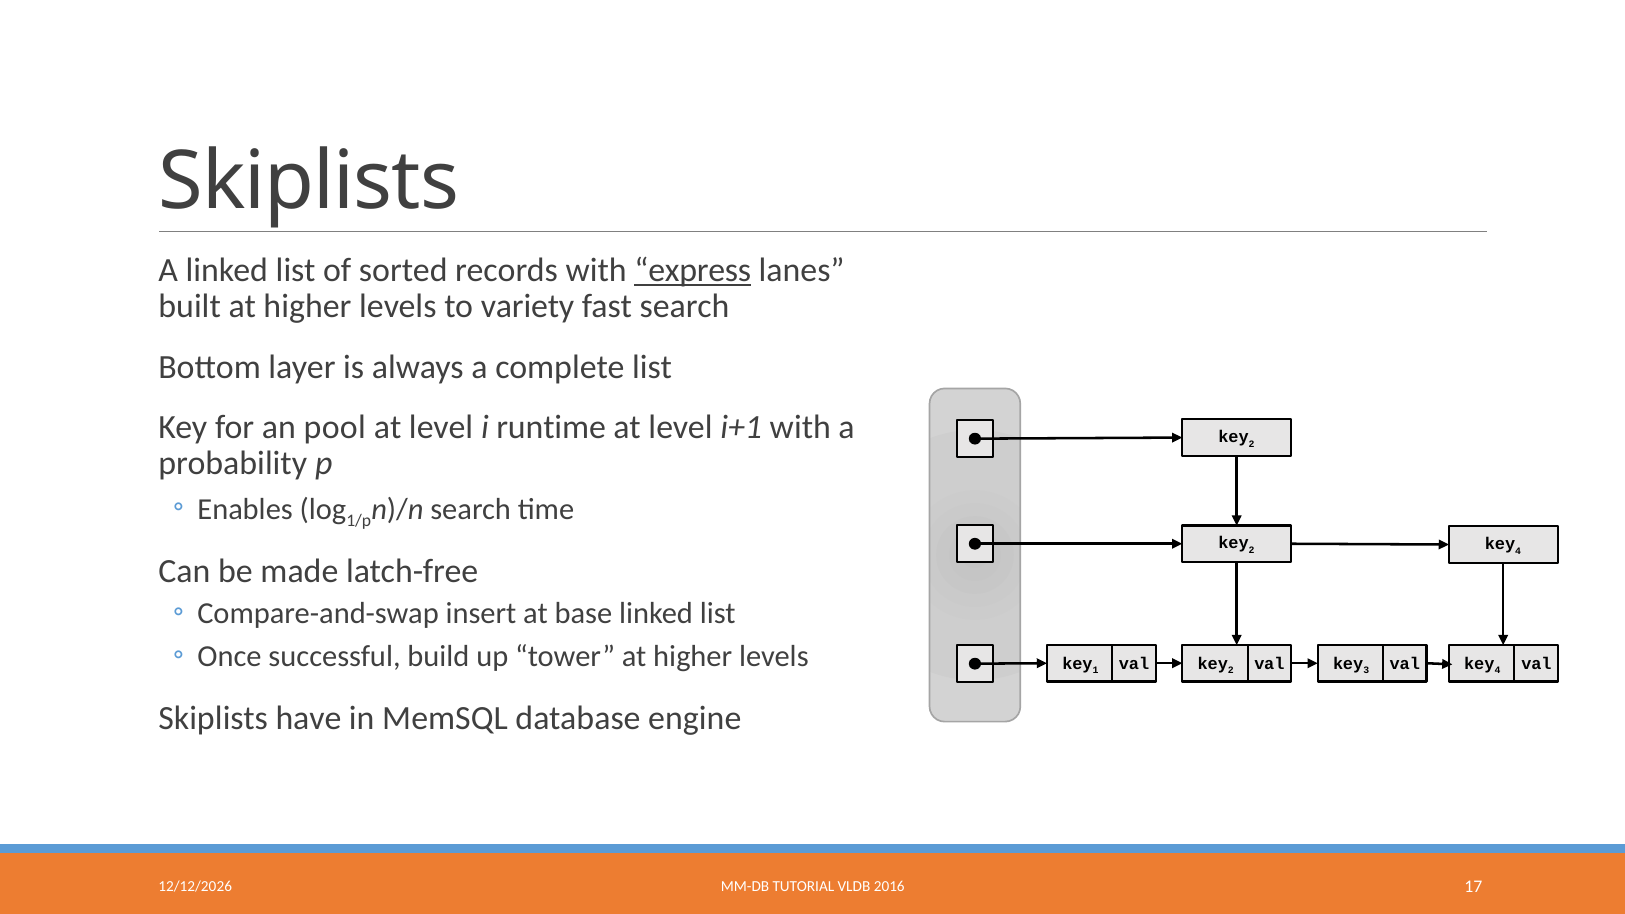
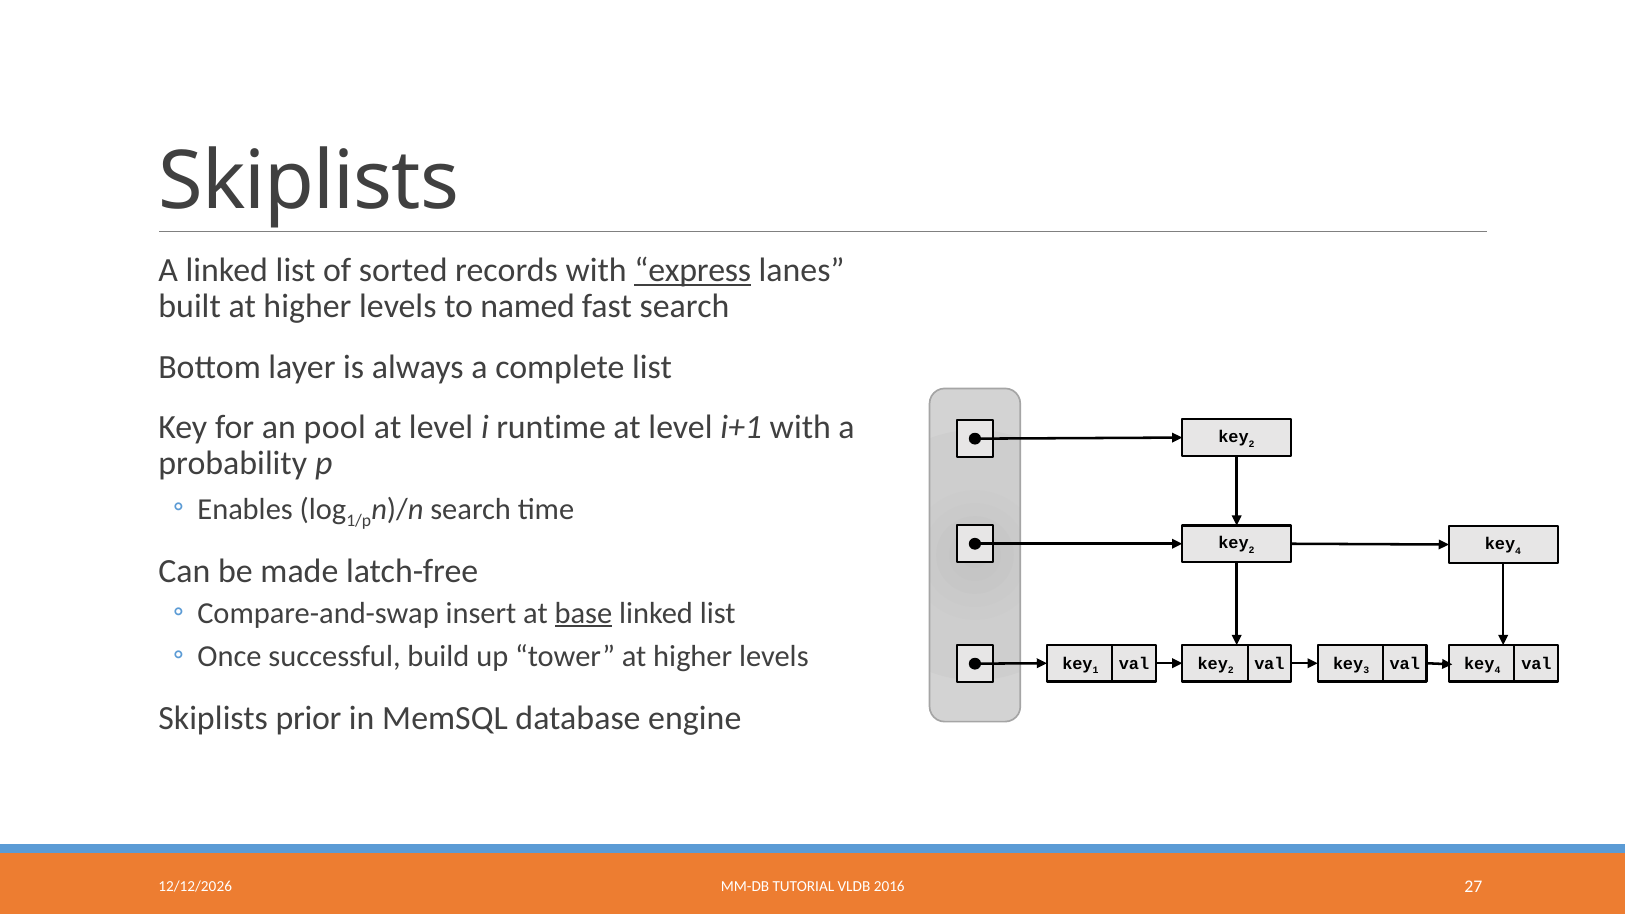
variety: variety -> named (528, 307)
base underline: none -> present (583, 613)
have: have -> prior (309, 718)
17: 17 -> 27 (1473, 886)
